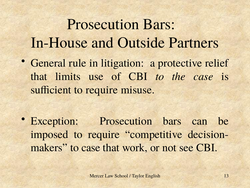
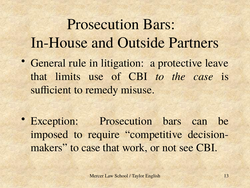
relief: relief -> leave (217, 63)
sufficient to require: require -> remedy (102, 90)
